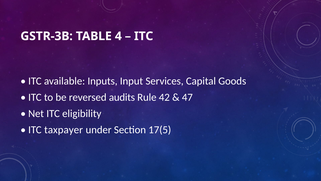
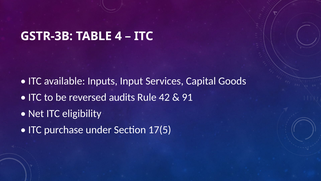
47: 47 -> 91 (187, 97)
taxpayer: taxpayer -> purchase (64, 129)
